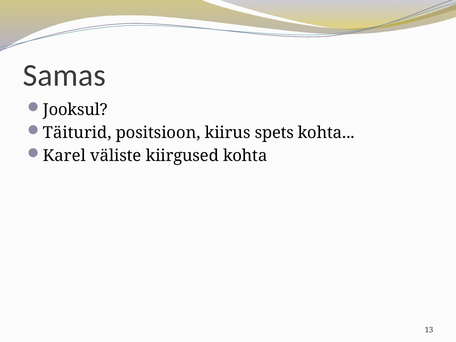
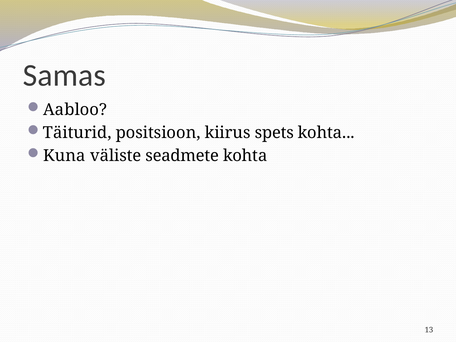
Jooksul: Jooksul -> Aabloo (75, 110)
Karel: Karel -> Kuna (64, 156)
kiirgused: kiirgused -> seadmete (182, 156)
